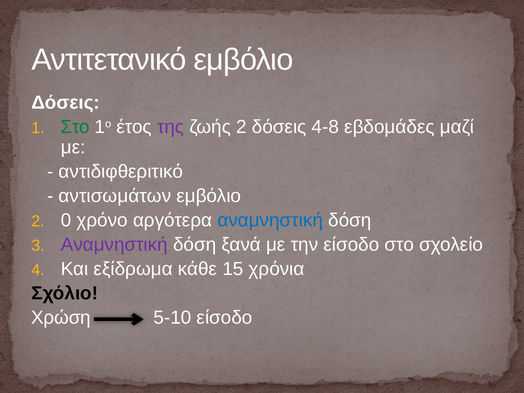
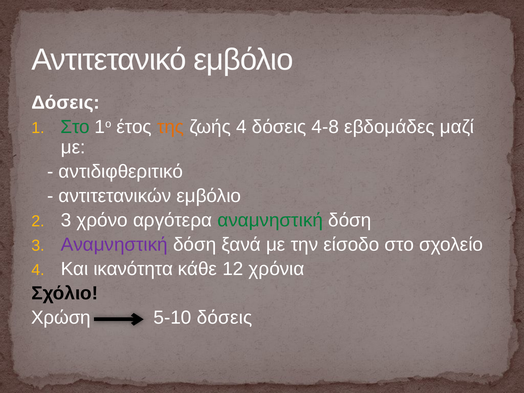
της colour: purple -> orange (171, 127)
ζωής 2: 2 -> 4 (241, 127)
αντισωμάτων: αντισωμάτων -> αντιτετανικών (115, 196)
0: 0 -> 3 (66, 220)
αναμνηστική colour: blue -> green (270, 220)
εξίδρωμα: εξίδρωμα -> ικανότητα (133, 269)
15: 15 -> 12 (233, 269)
5-10 είσοδο: είσοδο -> δόσεις (224, 318)
